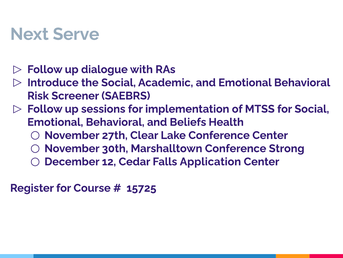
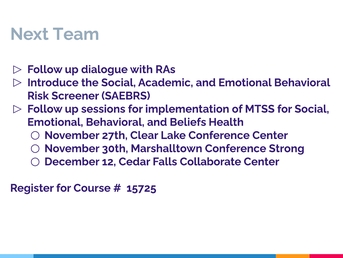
Serve: Serve -> Team (76, 34)
Application: Application -> Collaborate (210, 161)
